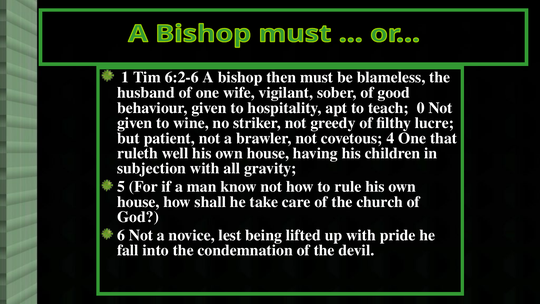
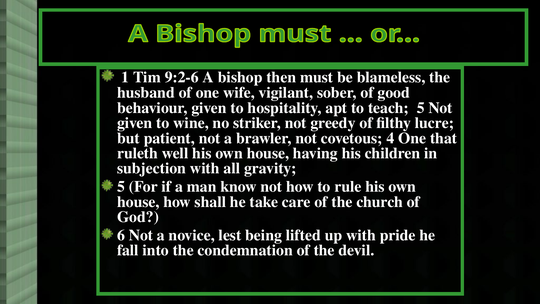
6:2-6: 6:2-6 -> 9:2-6 (182, 77)
teach 0: 0 -> 5 (421, 108)
